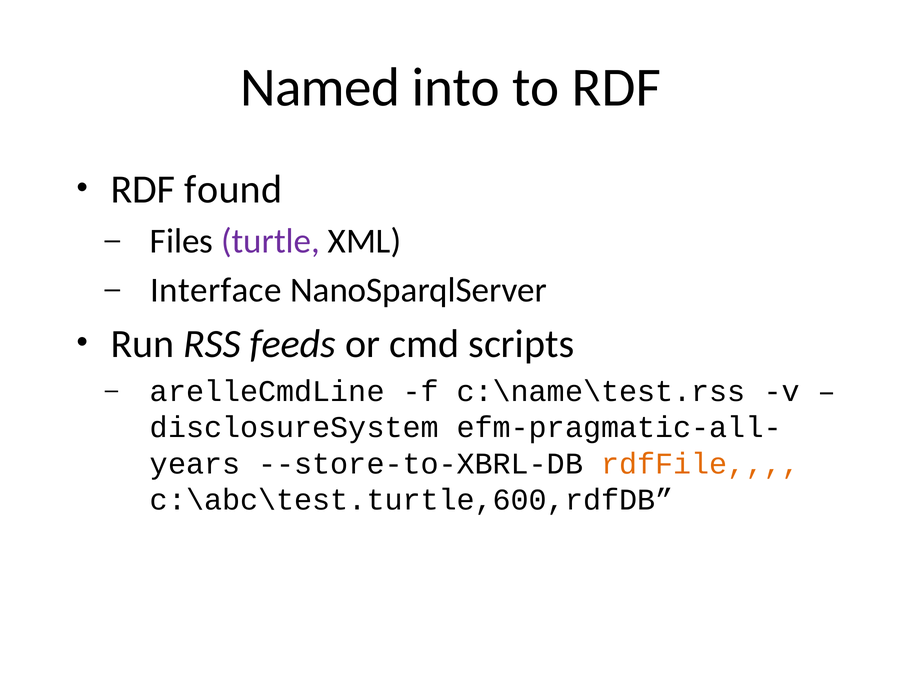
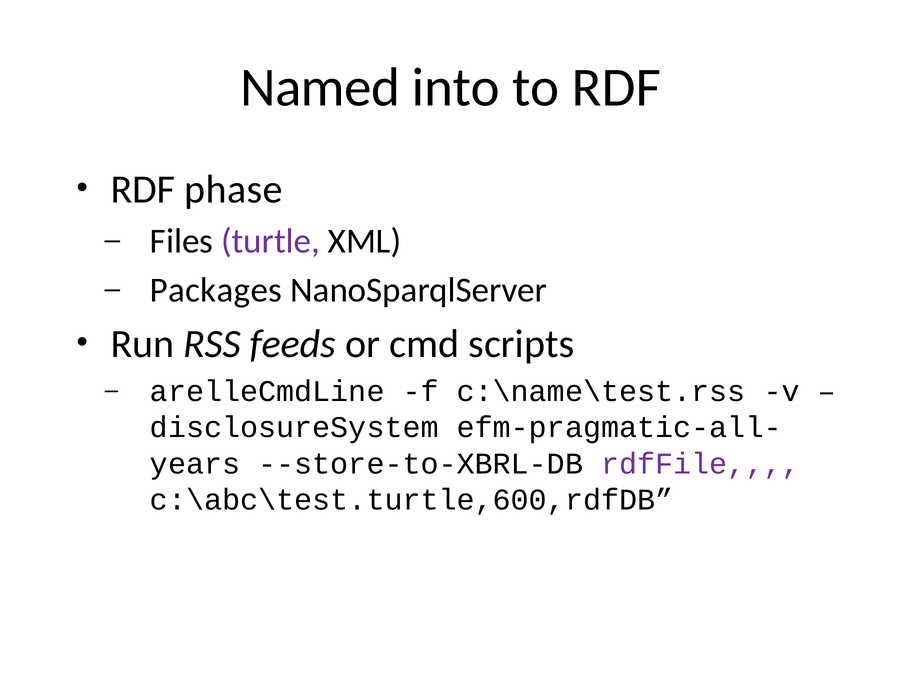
found: found -> phase (233, 189)
Interface: Interface -> Packages (216, 290)
rdfFile colour: orange -> purple (700, 463)
